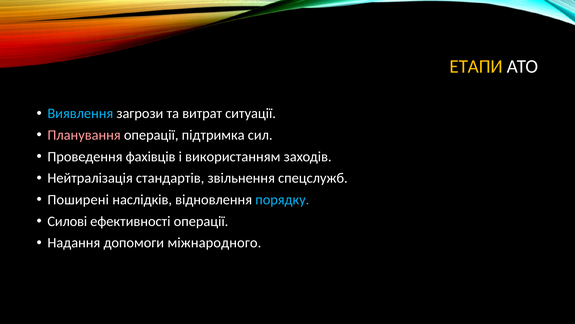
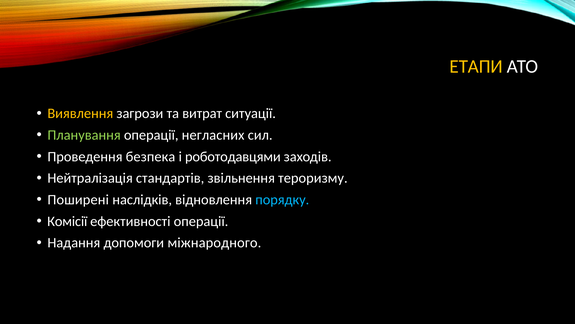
Виявлення colour: light blue -> yellow (80, 113)
Планування colour: pink -> light green (84, 135)
підтримка: підтримка -> негласних (213, 135)
фахівців: фахівців -> безпека (151, 156)
використанням: використанням -> роботодавцями (233, 156)
спецслужб: спецслужб -> тероризму (313, 178)
Силові: Силові -> Комісії (67, 221)
